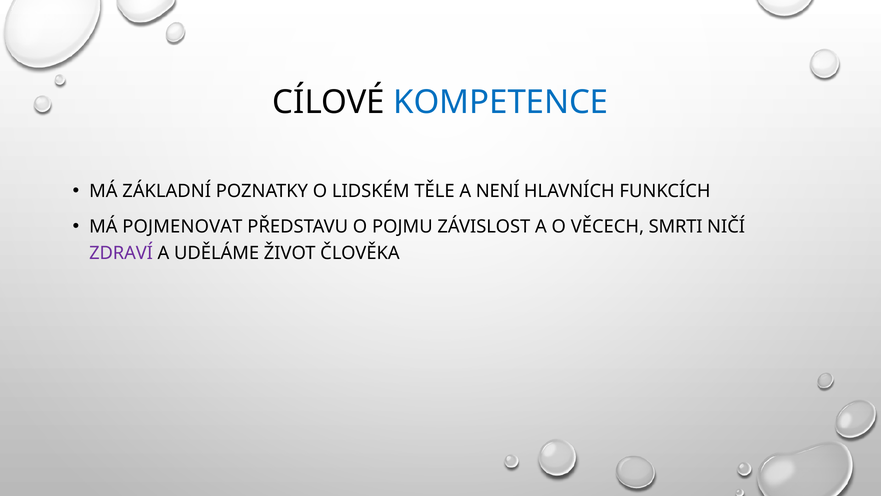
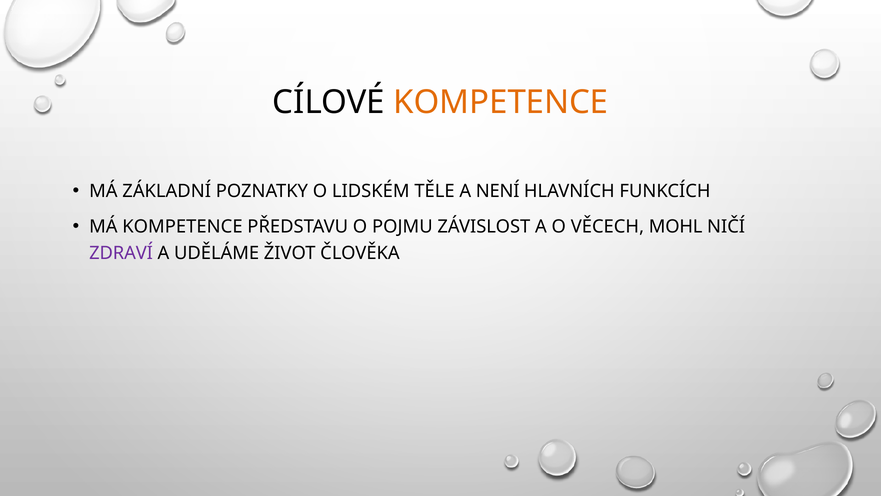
KOMPETENCE colour: blue -> orange (501, 102)
MÁ POJMENOVAT: POJMENOVAT -> KOMPETENCE (182, 227)
SMRTI: SMRTI -> MOHL (676, 227)
